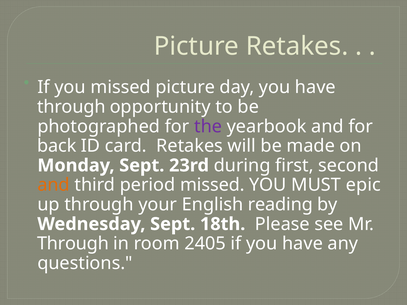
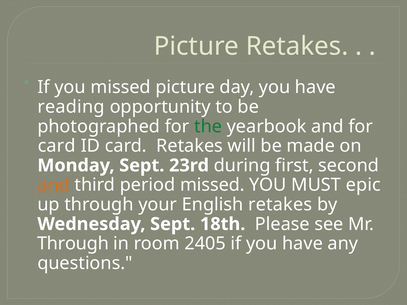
through: through -> reading (71, 107)
the colour: purple -> green (208, 126)
back: back -> card (57, 146)
English reading: reading -> retakes (280, 205)
